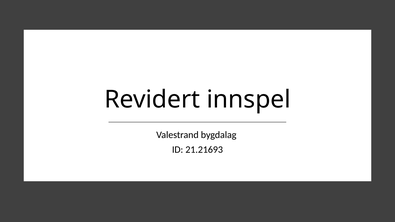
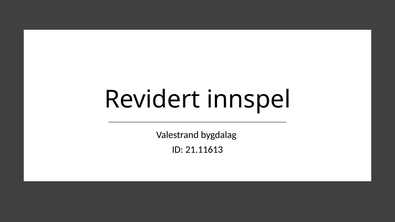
21.21693: 21.21693 -> 21.11613 (204, 150)
